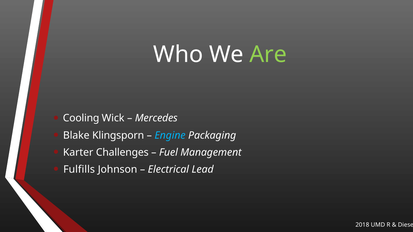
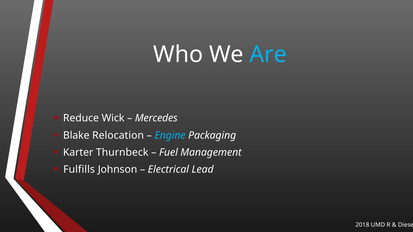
Are colour: light green -> light blue (268, 55)
Cooling: Cooling -> Reduce (81, 118)
Klingsporn: Klingsporn -> Relocation (118, 135)
Challenges: Challenges -> Thurnbeck (122, 152)
